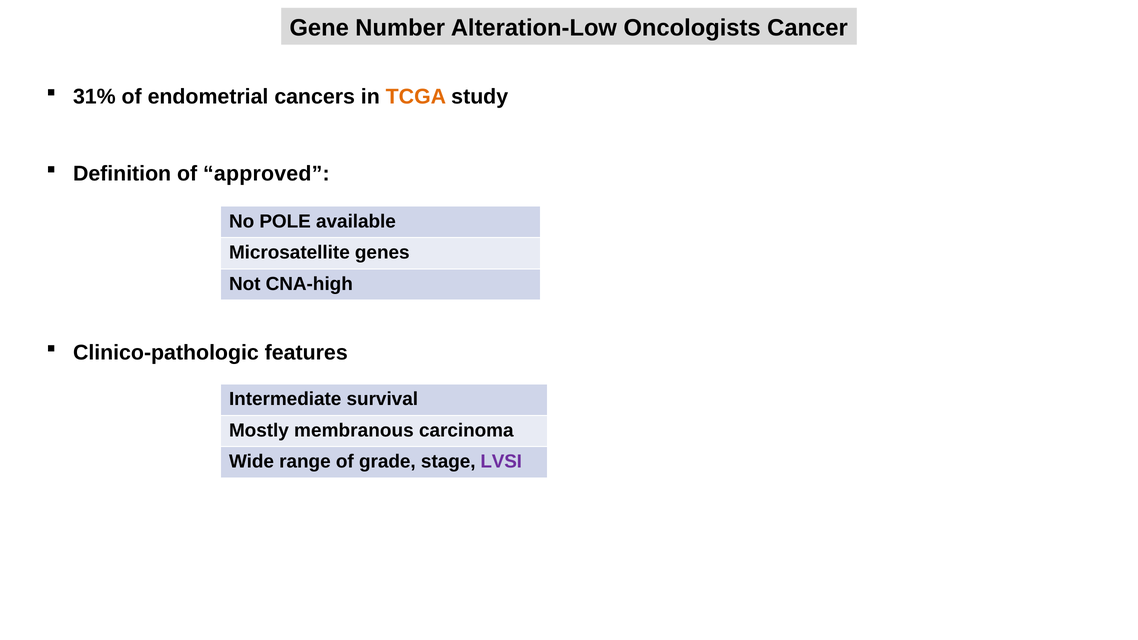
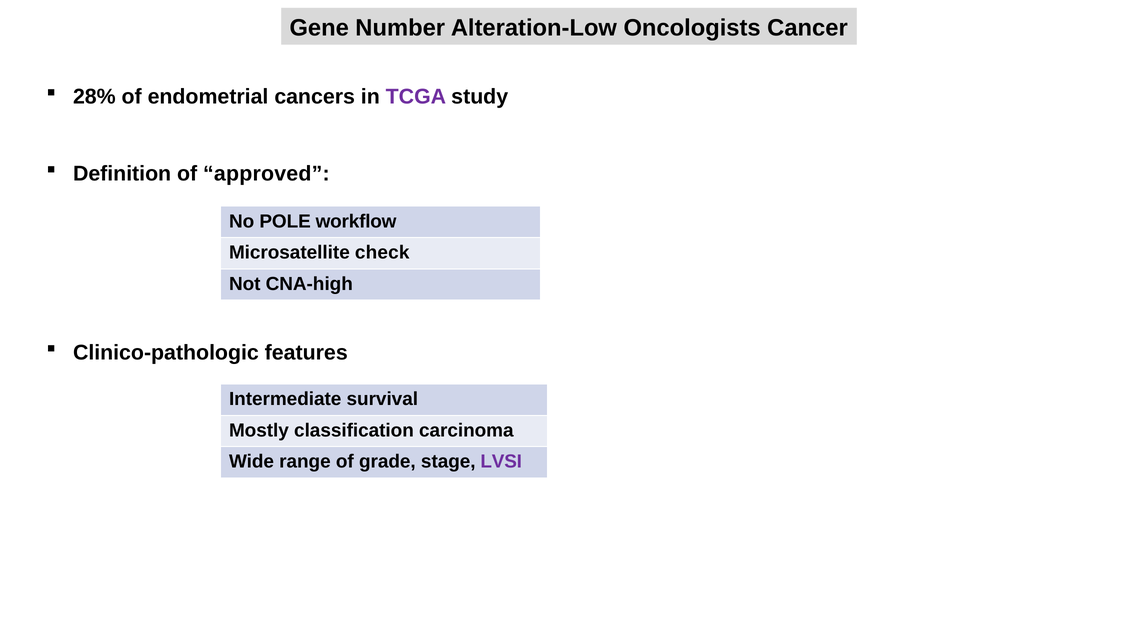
31%: 31% -> 28% (94, 97)
TCGA colour: orange -> purple (416, 97)
available: available -> workflow (356, 221)
genes: genes -> check (382, 253)
membranous: membranous -> classification (354, 430)
